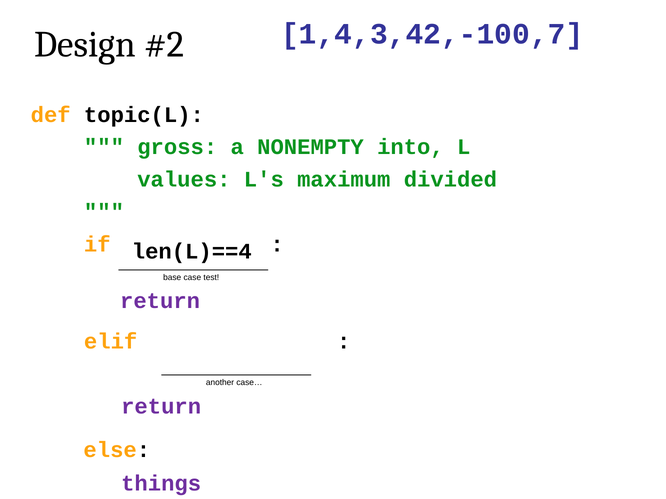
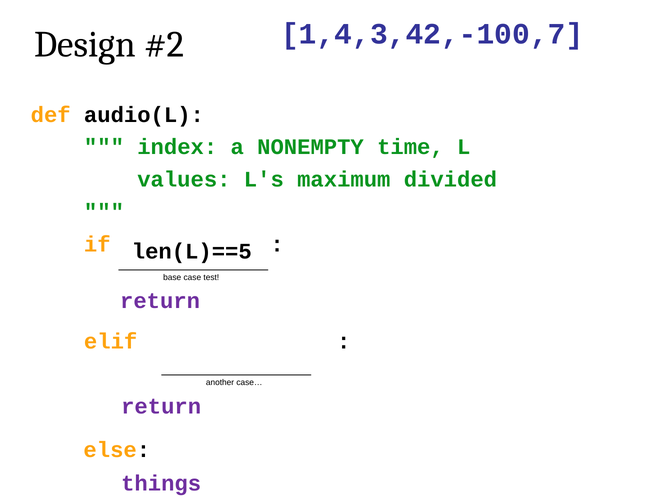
topic(L: topic(L -> audio(L (144, 115)
gross: gross -> index (177, 147)
into: into -> time (410, 147)
len(L)==4: len(L)==4 -> len(L)==5 (192, 252)
